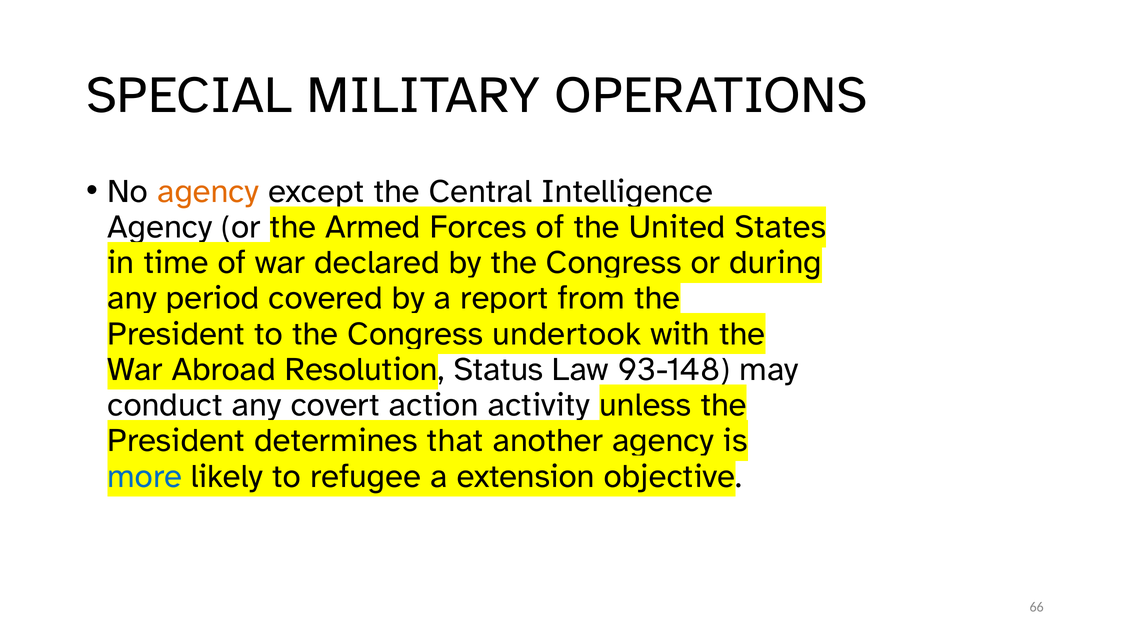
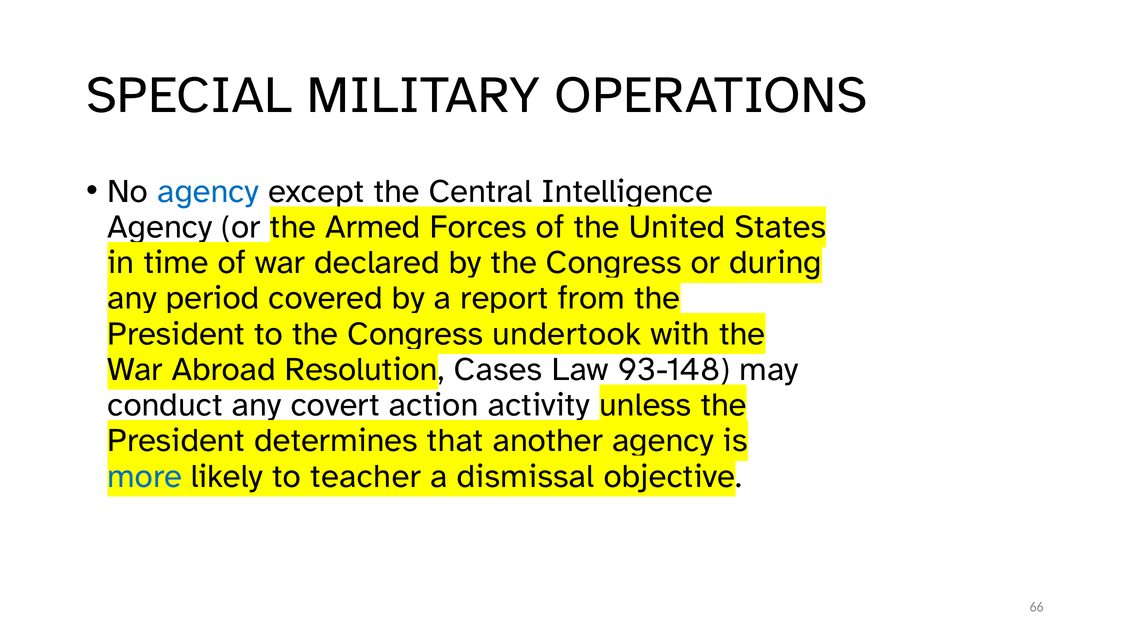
agency colour: orange -> blue (208, 191)
Status: Status -> Cases (498, 369)
refugee: refugee -> teacher (365, 476)
extension: extension -> dismissal (525, 476)
